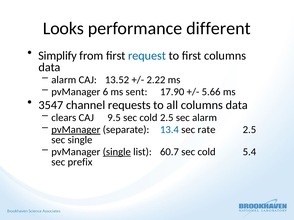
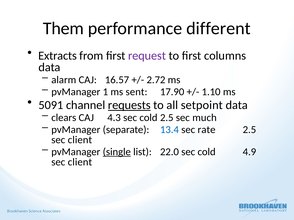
Looks: Looks -> Them (63, 28)
Simplify: Simplify -> Extracts (58, 56)
request colour: blue -> purple (147, 56)
13.52: 13.52 -> 16.57 (117, 80)
2.22: 2.22 -> 2.72 (156, 80)
6: 6 -> 1 (105, 92)
5.66: 5.66 -> 1.10 (211, 92)
3547: 3547 -> 5091 (51, 105)
requests underline: none -> present (129, 105)
all columns: columns -> setpoint (202, 105)
9.5: 9.5 -> 4.3 (114, 118)
sec alarm: alarm -> much (205, 118)
pvManager underline: present -> none (76, 130)
single: single -> client (80, 140)
60.7: 60.7 -> 22.0 (169, 152)
5.4: 5.4 -> 4.9 (249, 152)
prefix: prefix -> client (80, 162)
